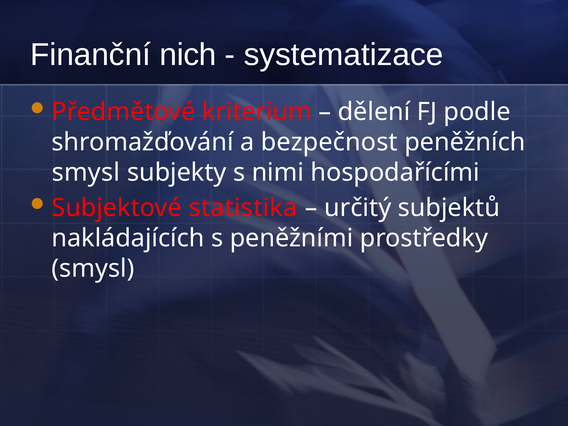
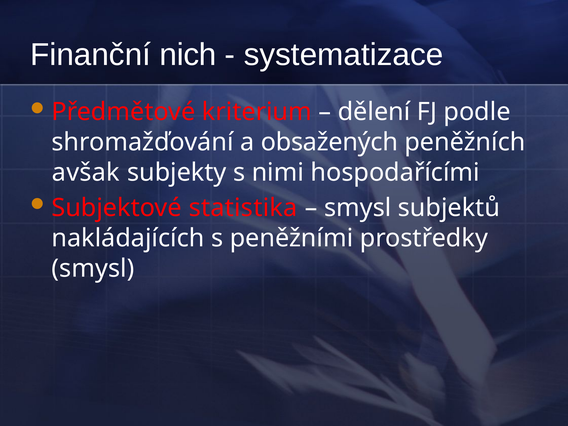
bezpečnost: bezpečnost -> obsažených (329, 142)
smysl: smysl -> avšak (86, 173)
určitý: určitý -> smysl (358, 208)
